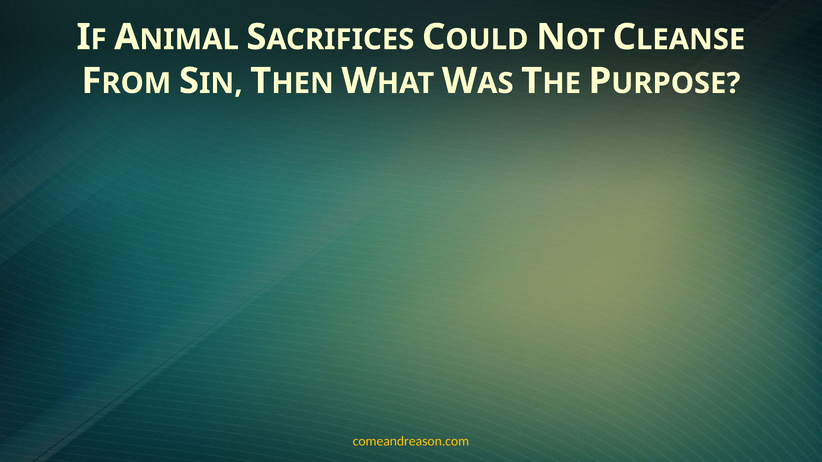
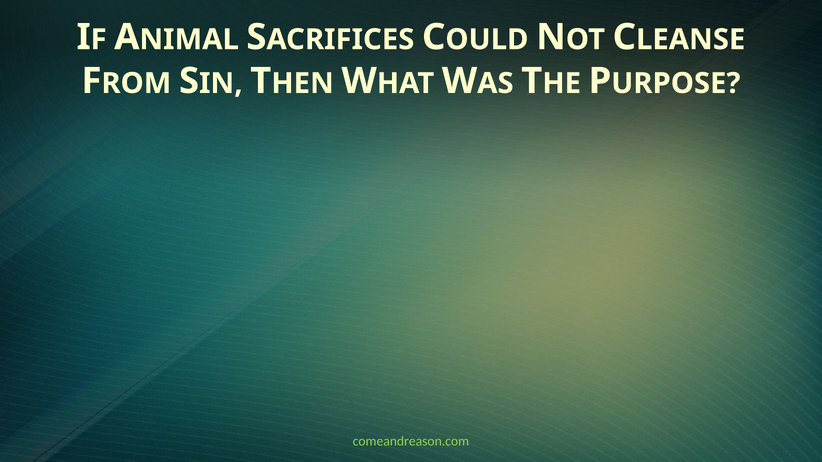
comeandreason.com colour: yellow -> light green (411, 442)
